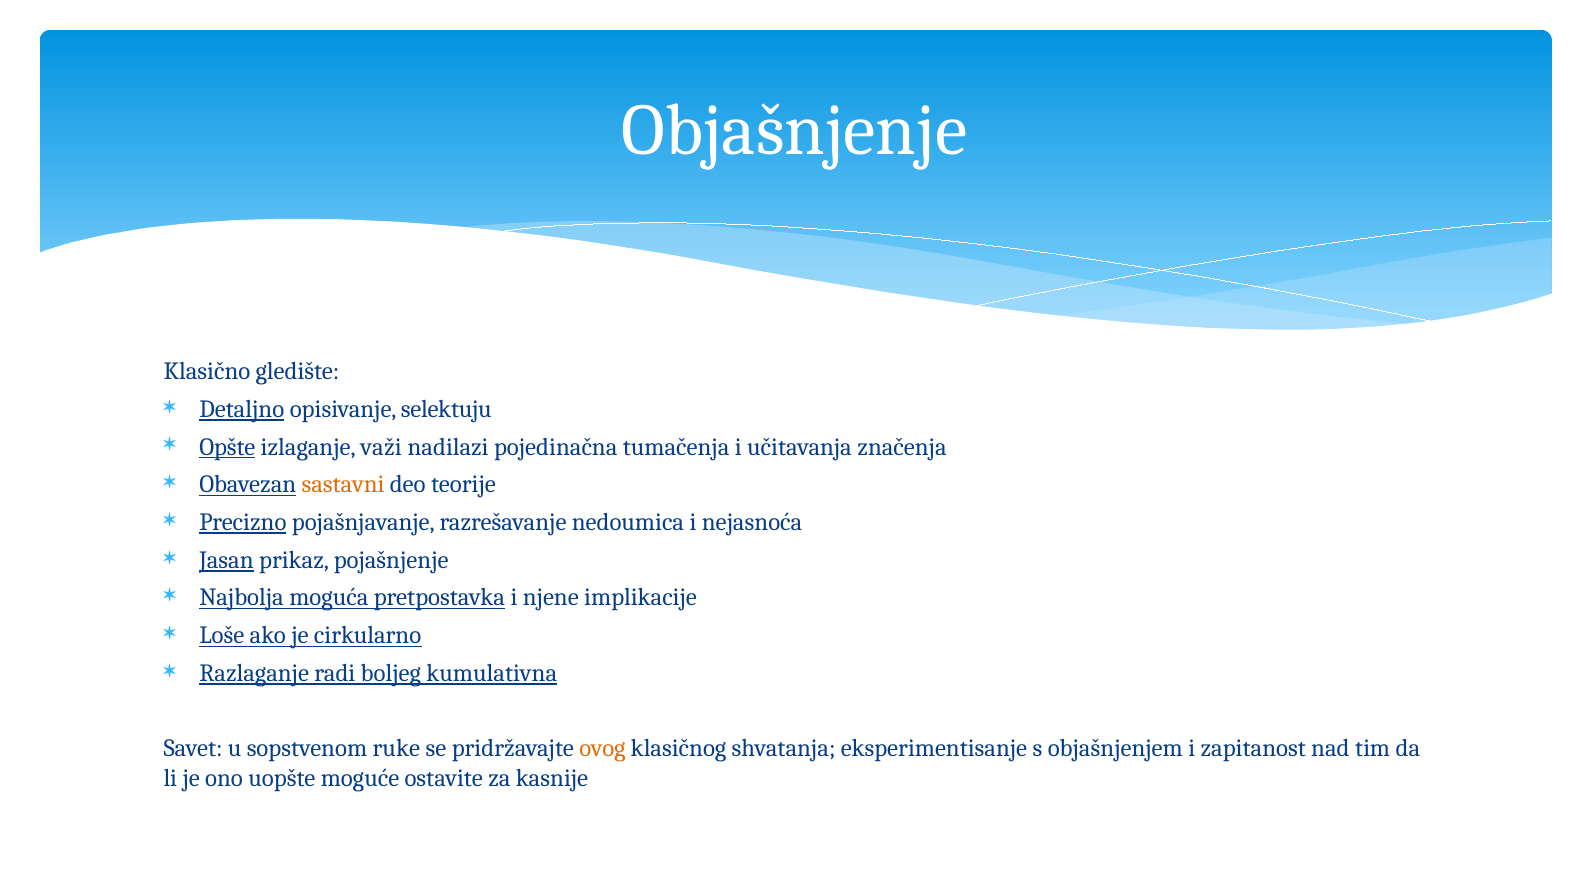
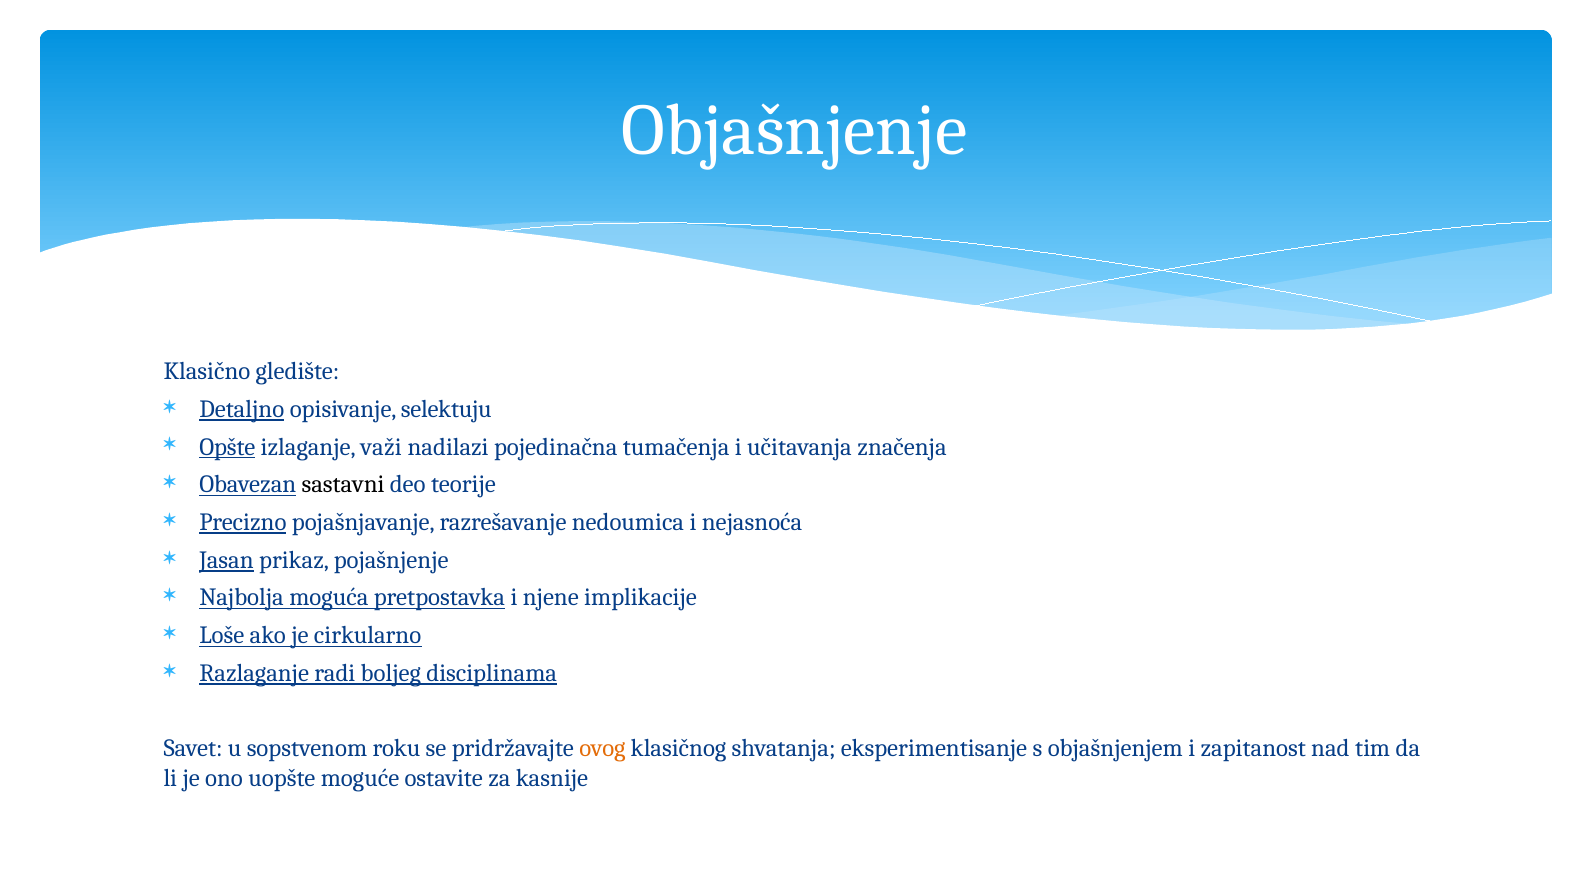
sastavni colour: orange -> black (343, 485)
kumulativna: kumulativna -> disciplinama (492, 673)
ruke: ruke -> roku (396, 749)
